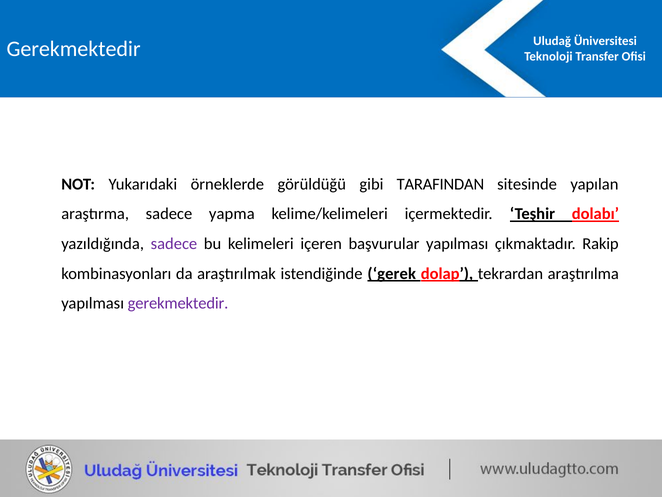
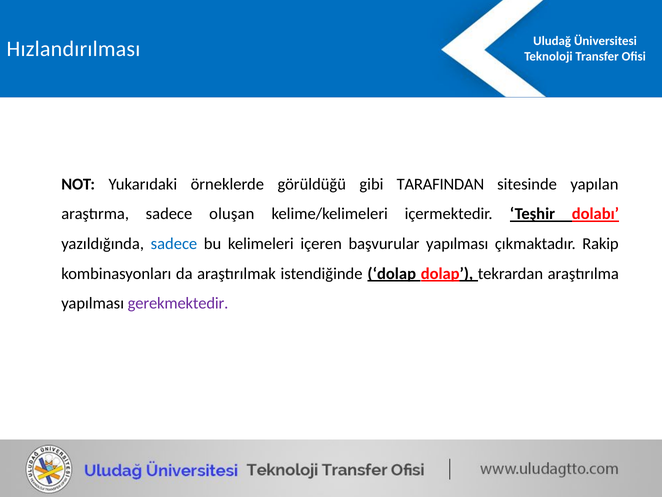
Gerekmektedir: Gerekmektedir -> Hızlandırılması (73, 49)
yapma: yapma -> oluşan (232, 214)
sadece colour: purple -> blue (174, 244)
istendiğinde gerek: gerek -> dolap (392, 273)
